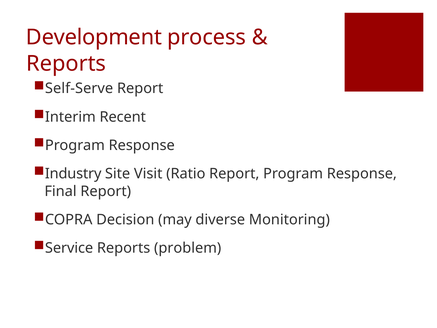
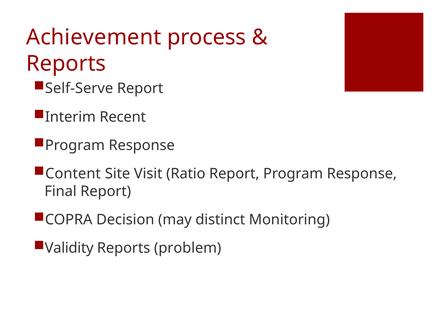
Development: Development -> Achievement (94, 37)
Industry: Industry -> Content (73, 174)
diverse: diverse -> distinct (220, 220)
Service: Service -> Validity (69, 248)
